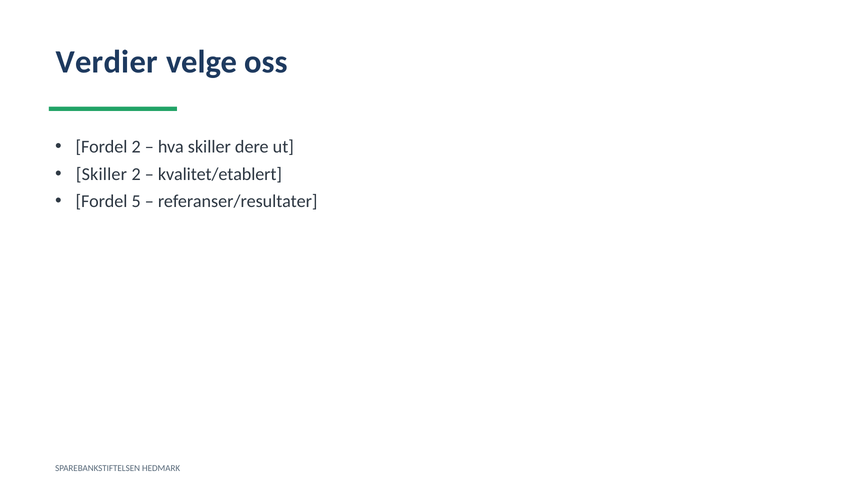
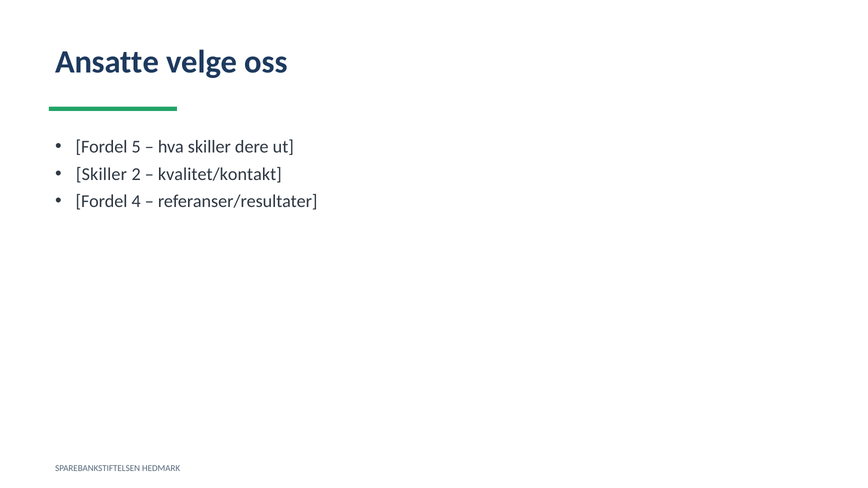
Verdier: Verdier -> Ansatte (107, 62)
Fordel 2: 2 -> 5 (136, 147)
kvalitet/etablert: kvalitet/etablert -> kvalitet/kontakt (220, 174)
5: 5 -> 4 (136, 201)
